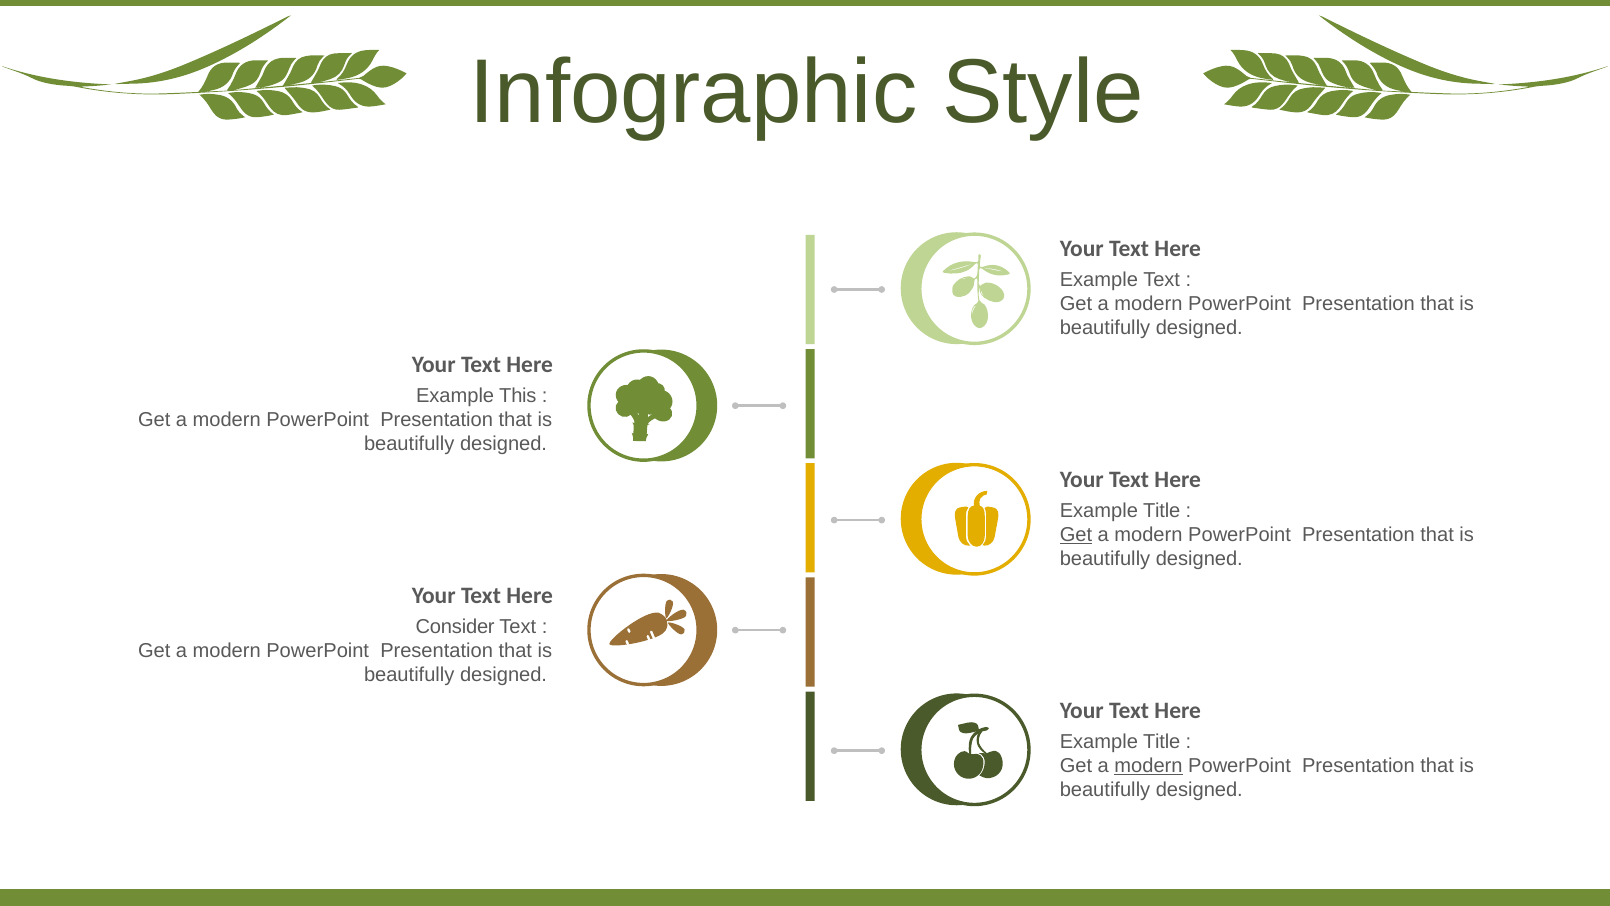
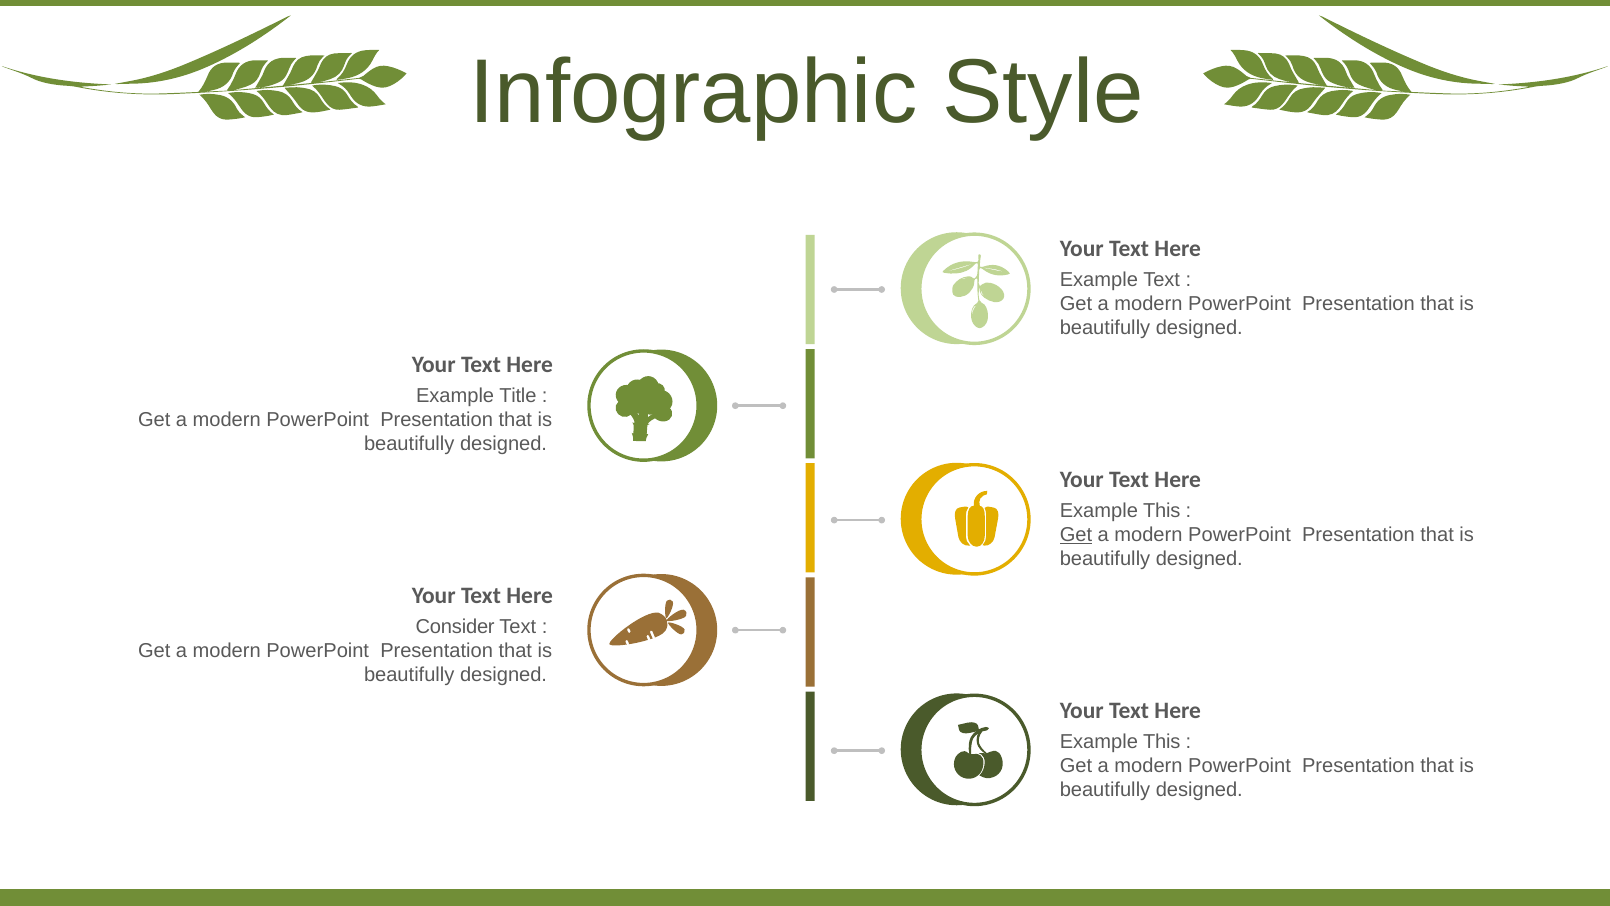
This: This -> Title (518, 395)
Title: Title -> This (1162, 511)
Title: Title -> This (1162, 742)
modern underline: present -> none (1149, 766)
